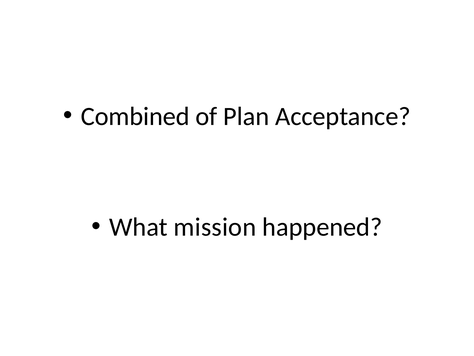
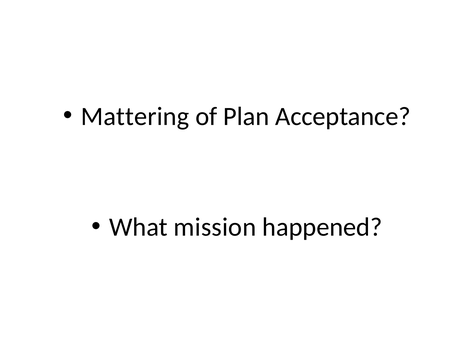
Combined: Combined -> Mattering (135, 116)
